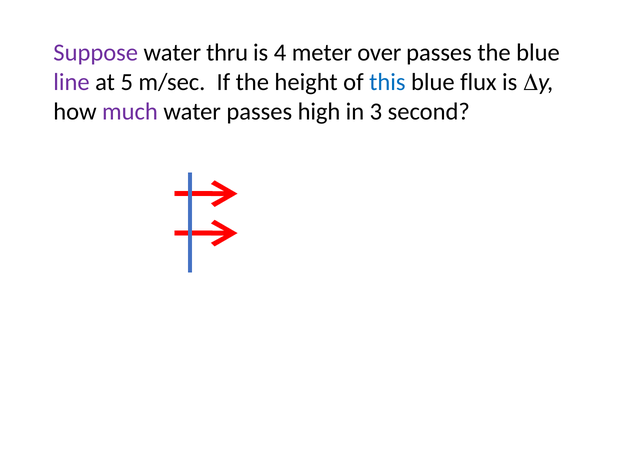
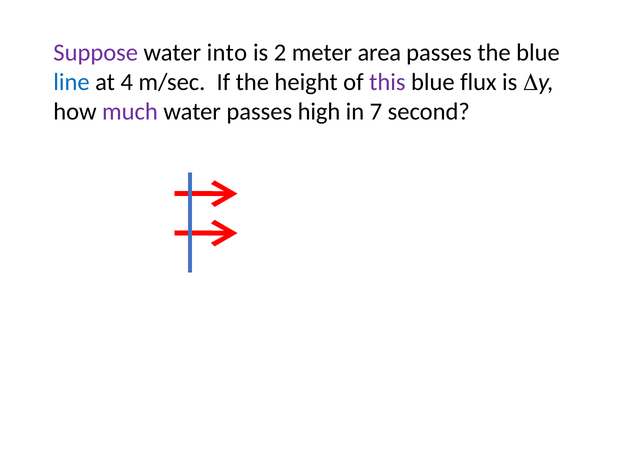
thru: thru -> into (227, 53)
4: 4 -> 2 (280, 53)
over: over -> area (379, 53)
line colour: purple -> blue (72, 82)
5: 5 -> 4 (127, 82)
this colour: blue -> purple (387, 82)
3: 3 -> 7 (376, 112)
